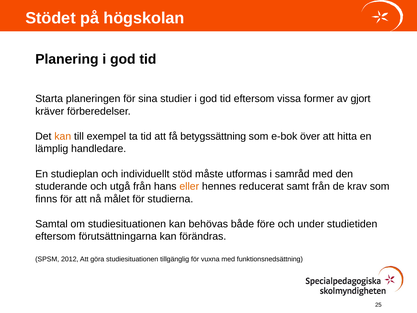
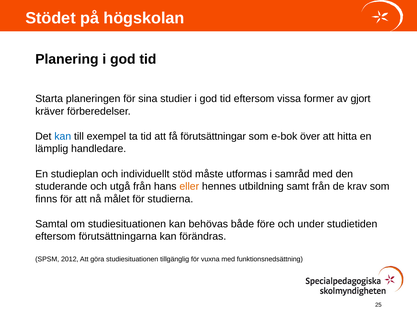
kan colour: orange -> blue (63, 136)
betygssättning: betygssättning -> förutsättningar (213, 136)
reducerat: reducerat -> utbildning (261, 186)
